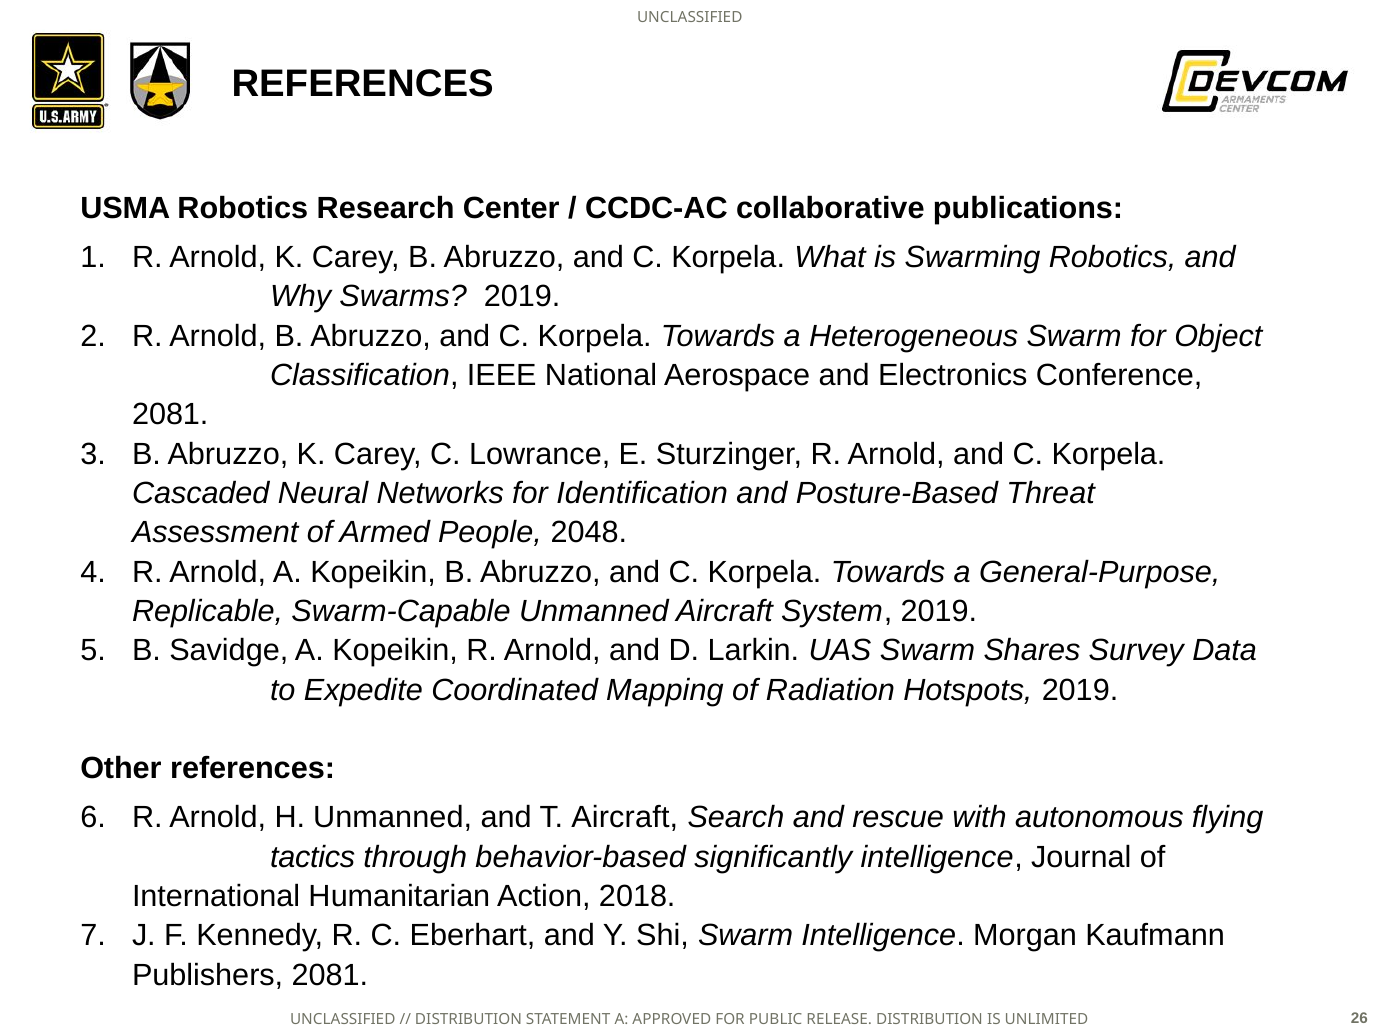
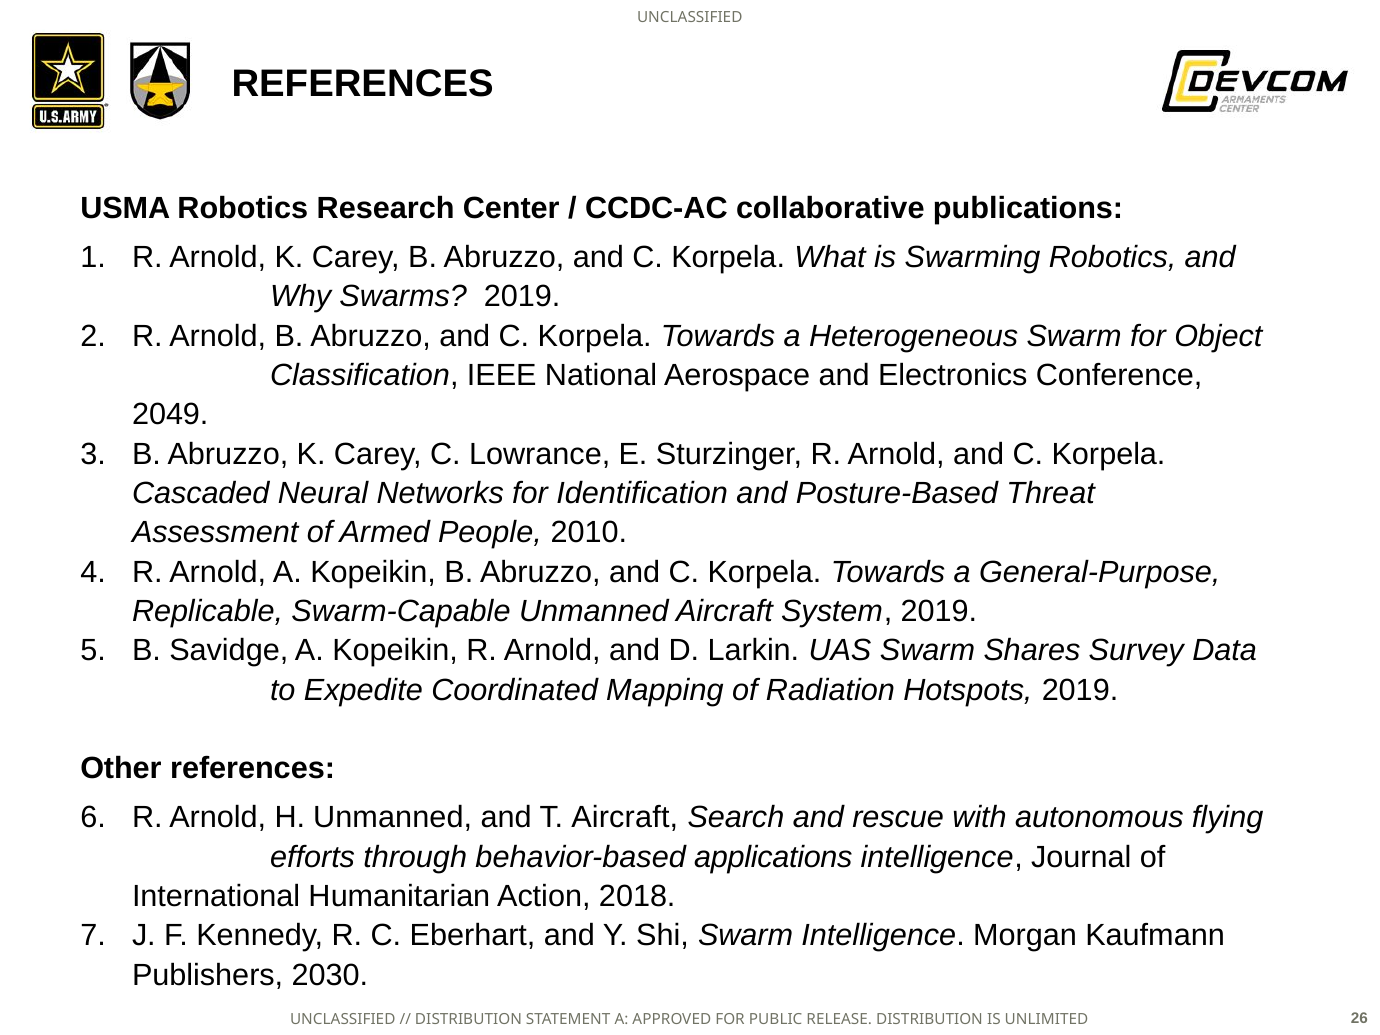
2081: 2081 -> 2049 (170, 415)
2048: 2048 -> 2010 (589, 533)
tactics: tactics -> efforts (313, 857)
significantly: significantly -> applications (773, 857)
Publishers 2081: 2081 -> 2030 (330, 975)
